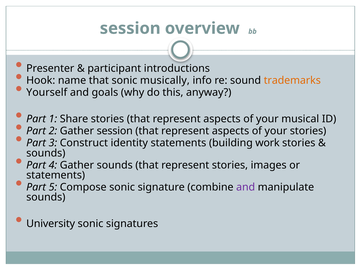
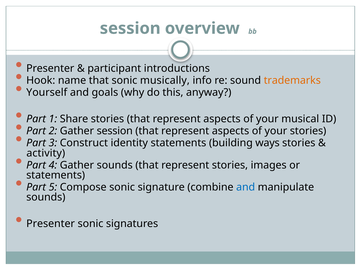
work: work -> ways (267, 143)
sounds: sounds -> activity (46, 153)
and colour: purple -> blue (246, 188)
University: University -> Presenter (51, 224)
